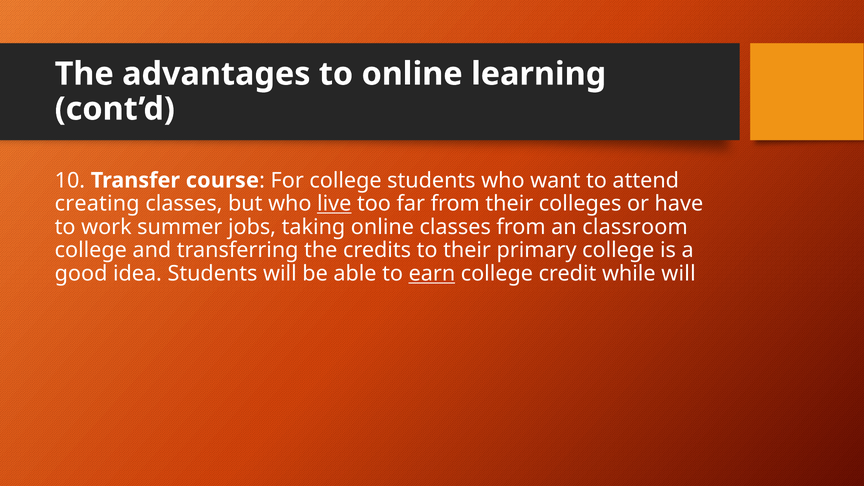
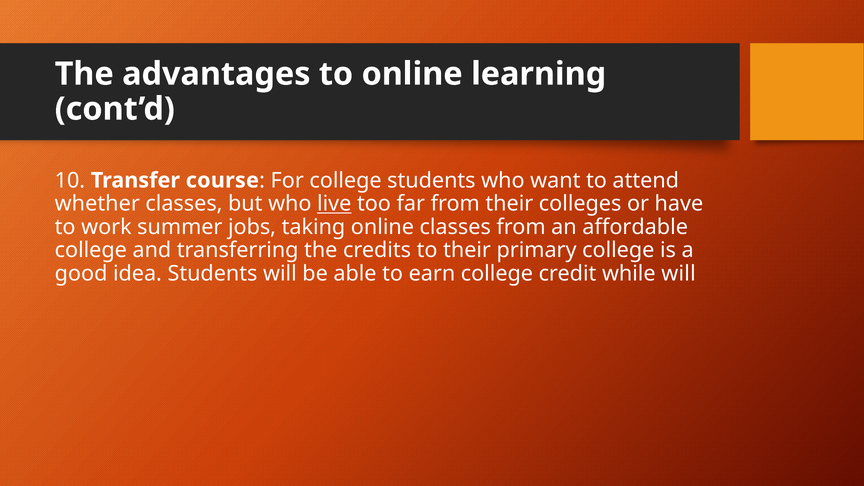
creating: creating -> whether (97, 204)
classroom: classroom -> affordable (635, 227)
earn underline: present -> none (432, 274)
